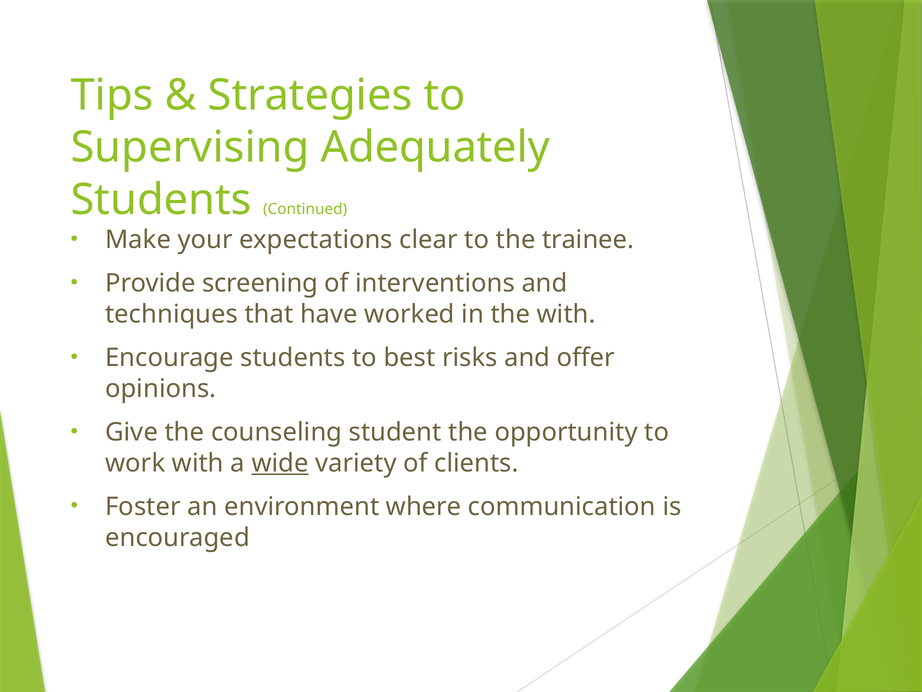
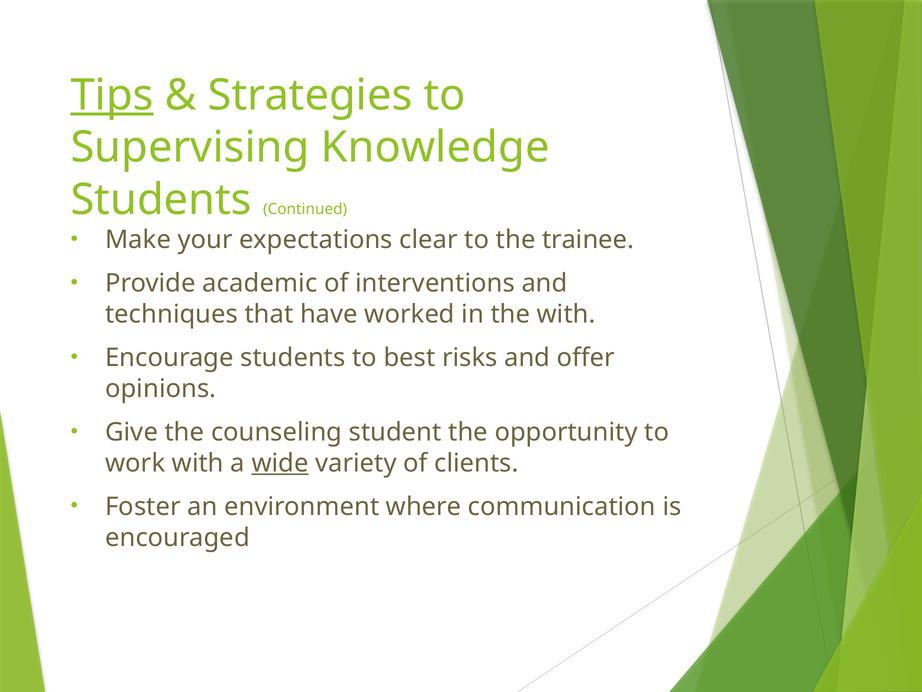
Tips underline: none -> present (112, 95)
Adequately: Adequately -> Knowledge (435, 147)
screening: screening -> academic (260, 283)
